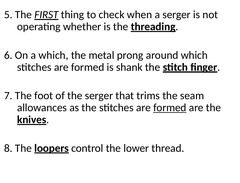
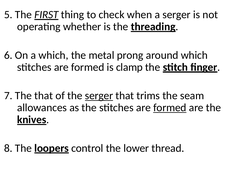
shank: shank -> clamp (129, 67)
The foot: foot -> that (44, 96)
serger underline: none -> present (99, 96)
